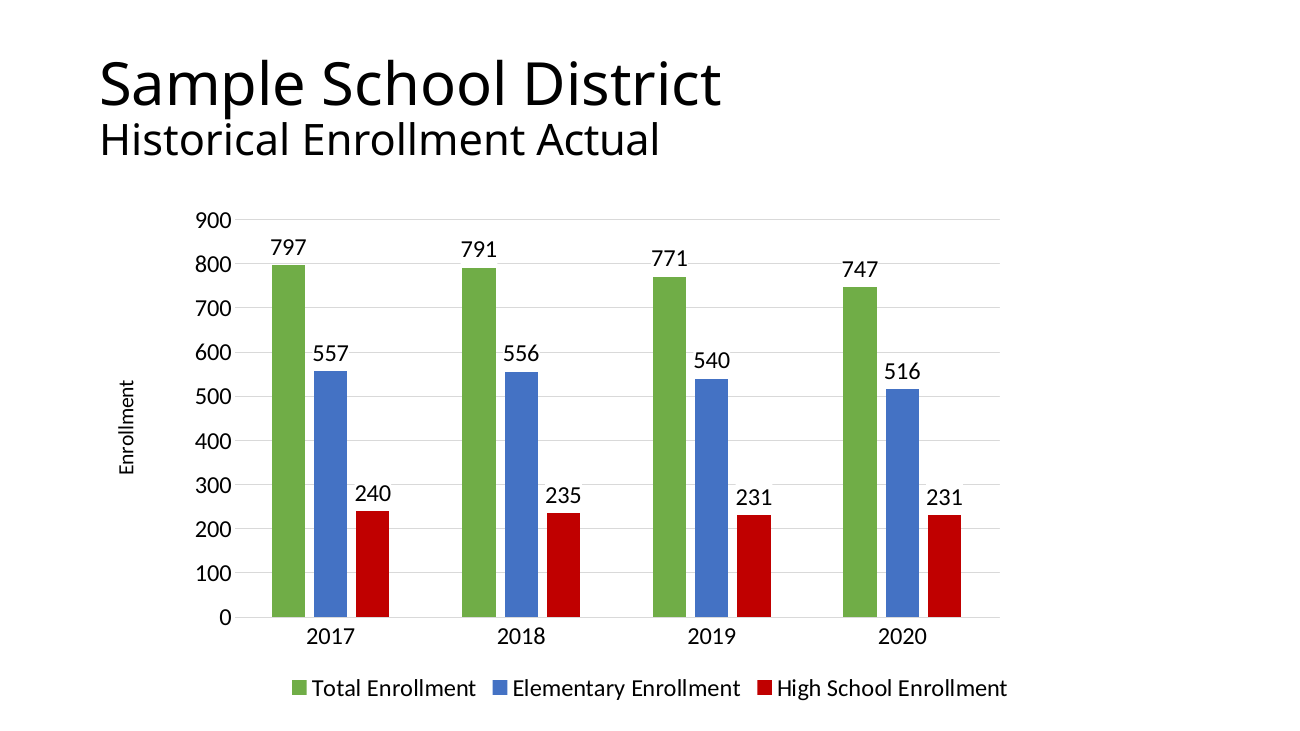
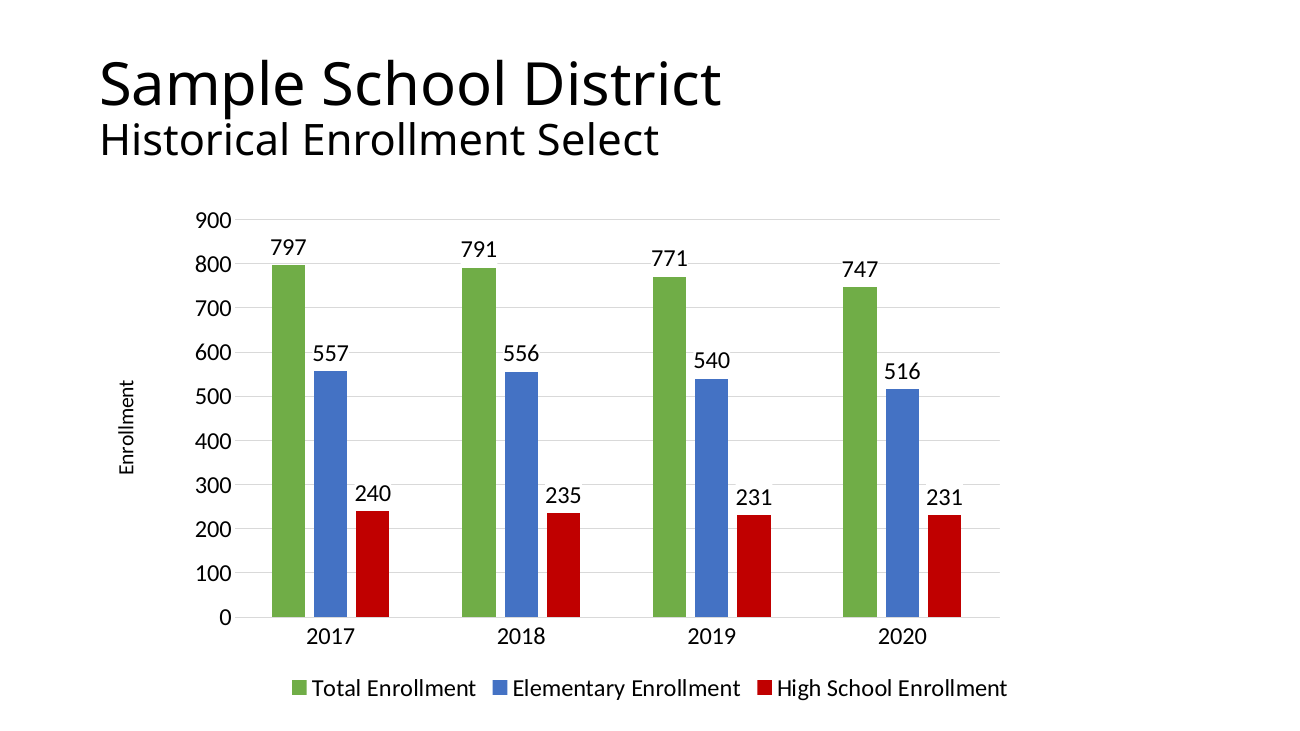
Actual: Actual -> Select (598, 141)
